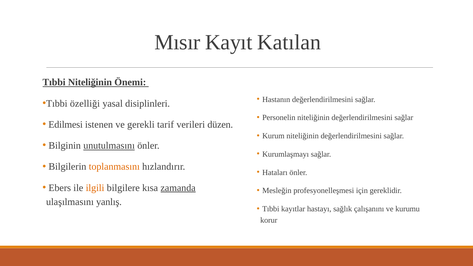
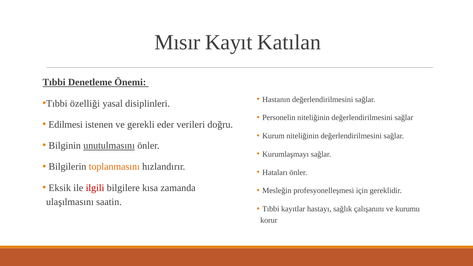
Tıbbi Niteliğinin: Niteliğinin -> Denetleme (90, 82)
tarif: tarif -> eder (166, 125)
düzen: düzen -> doğru (220, 125)
Ebers: Ebers -> Eksik (60, 188)
ilgili colour: orange -> red (95, 188)
zamanda underline: present -> none (178, 188)
yanlış: yanlış -> saatin (109, 202)
